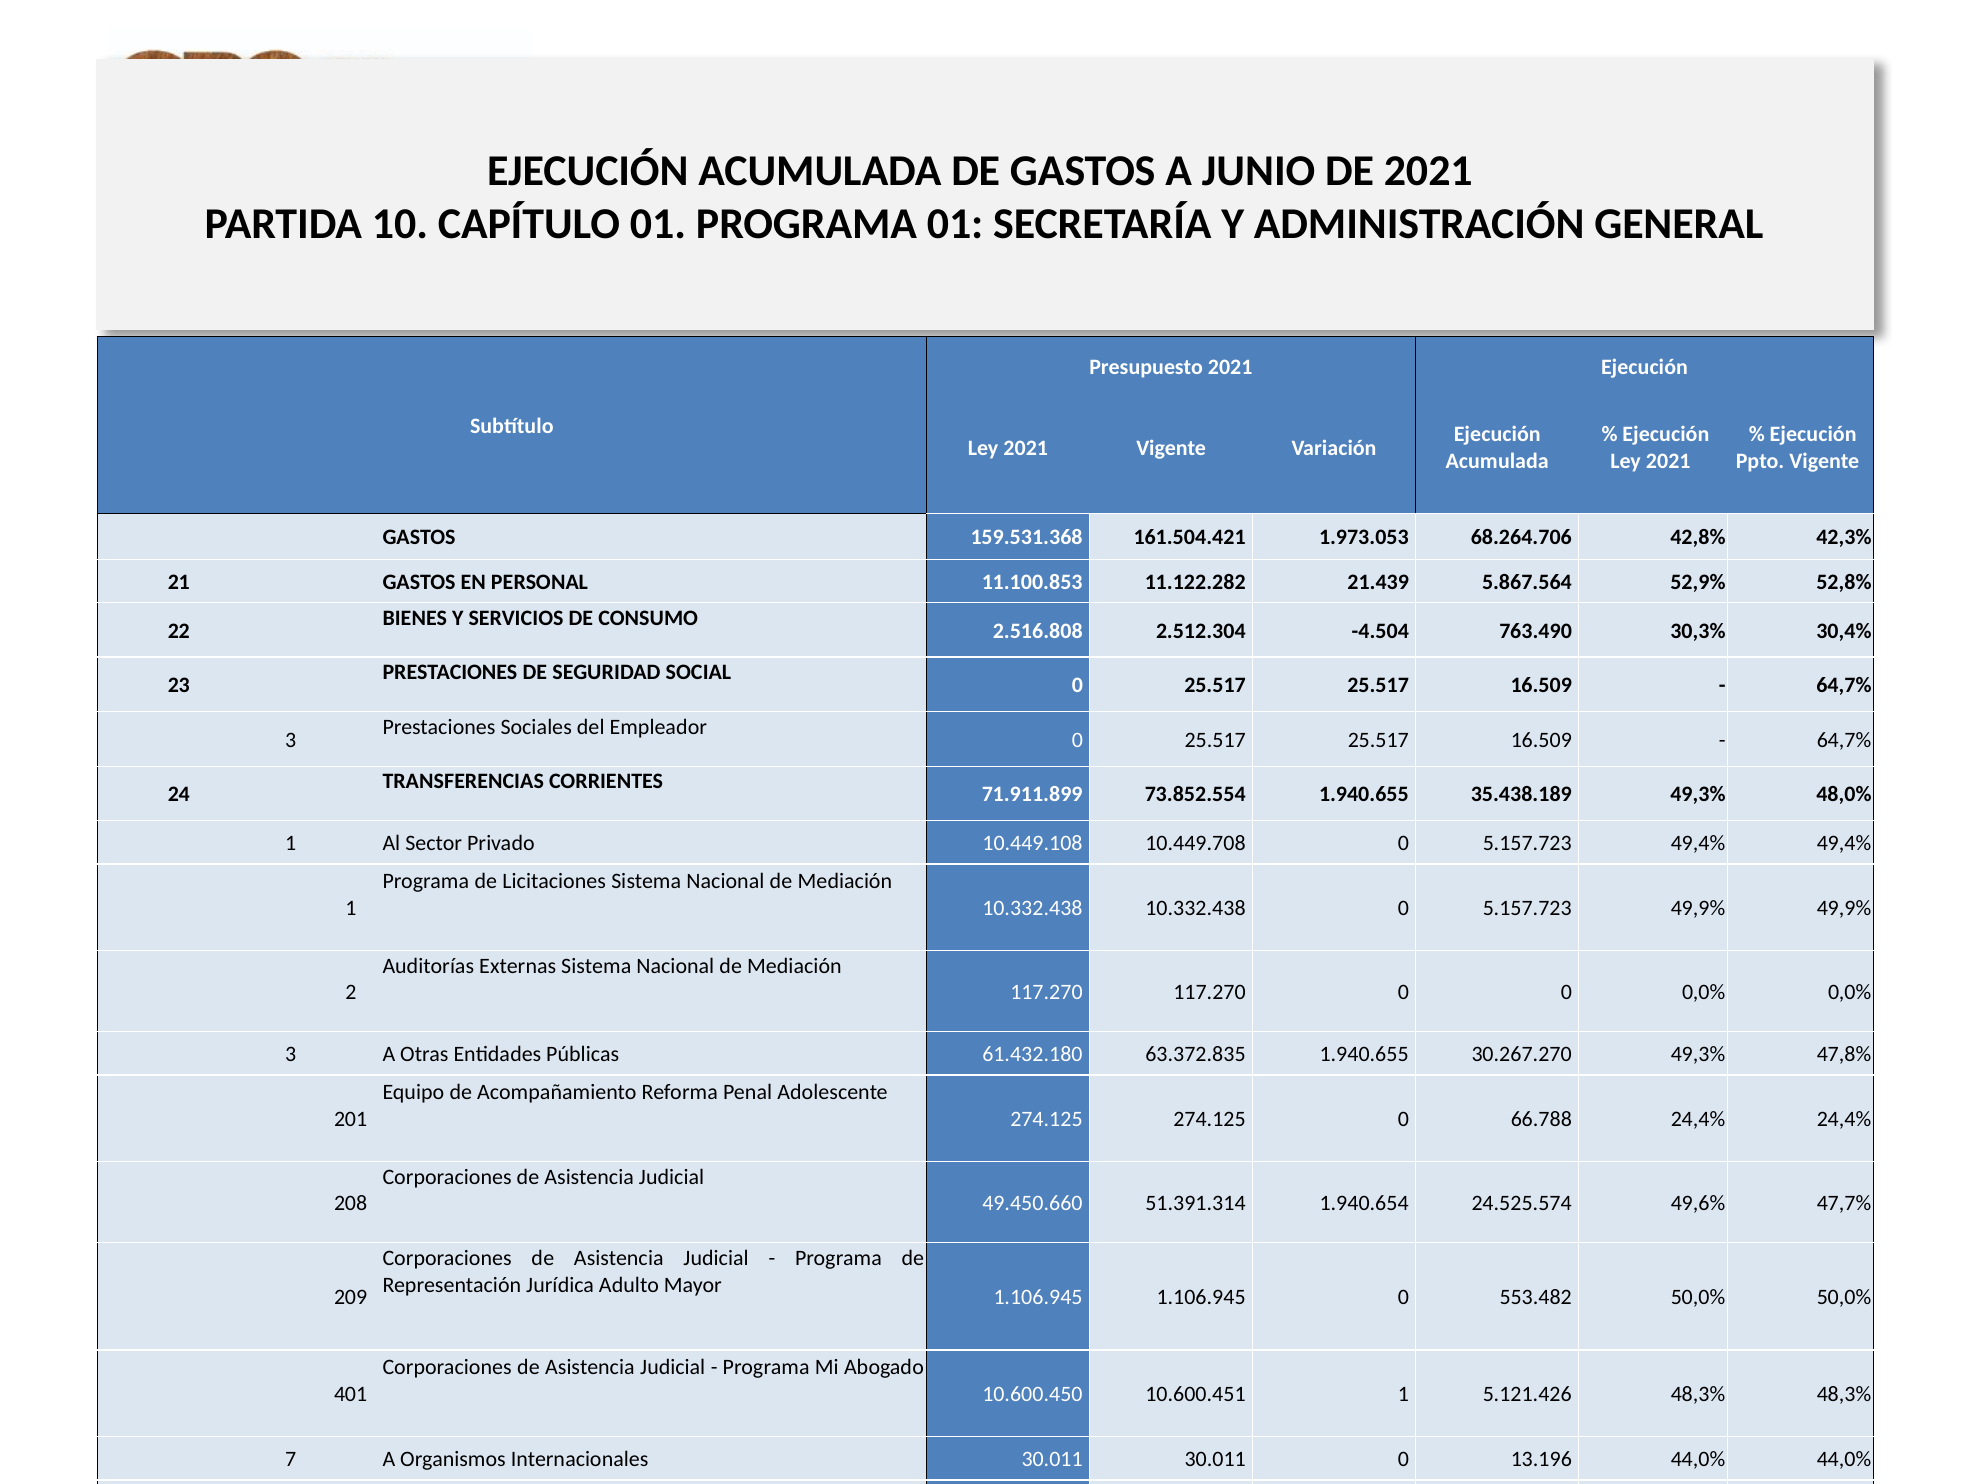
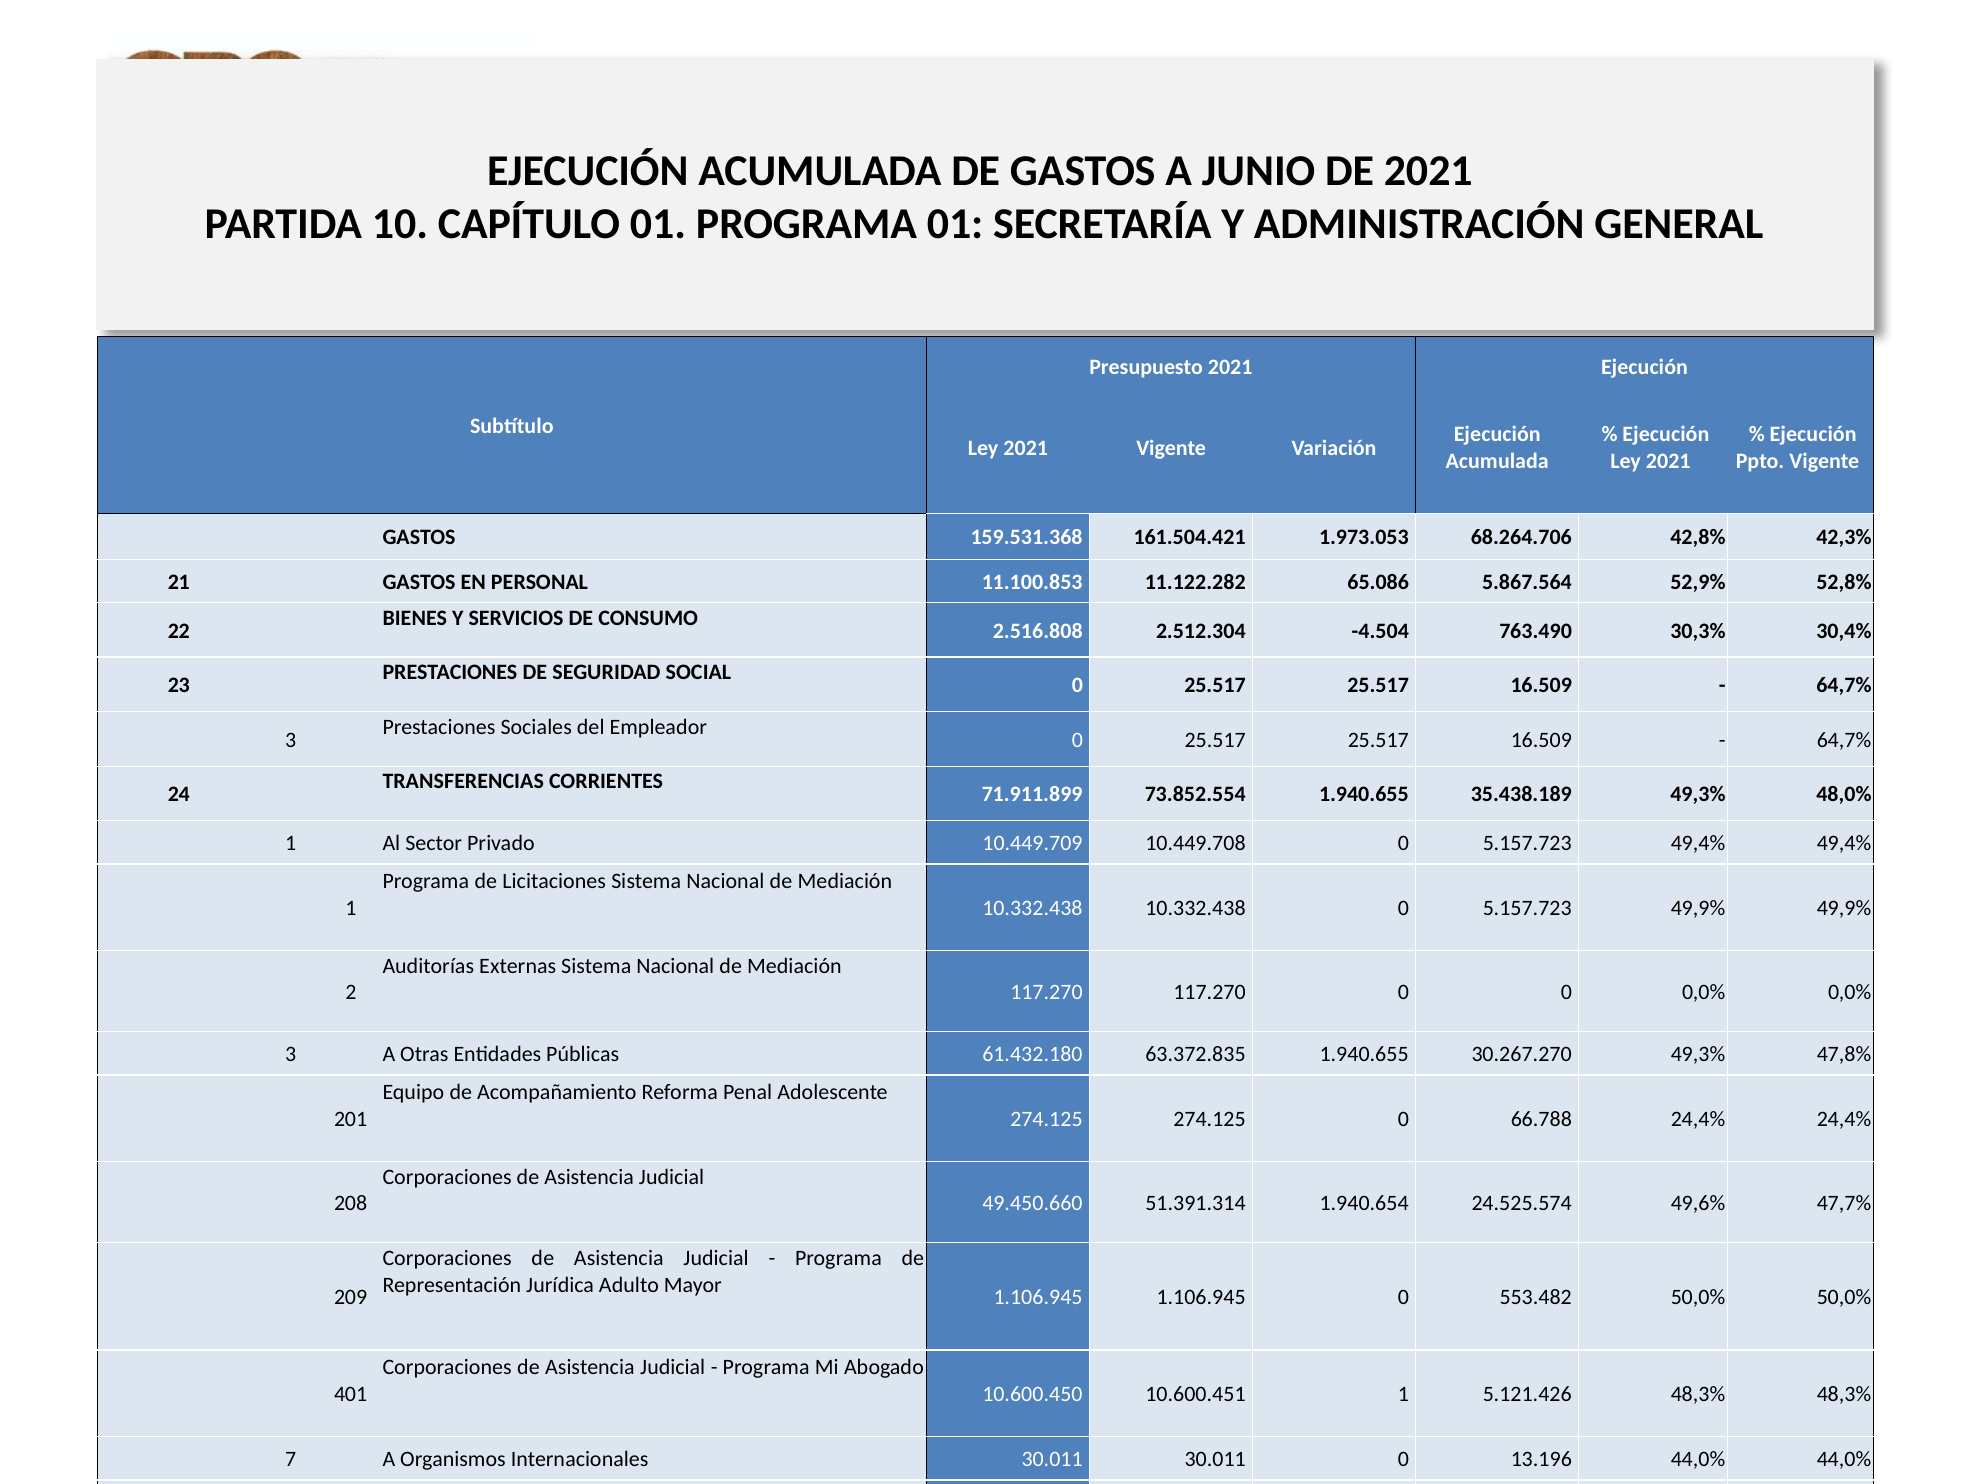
21.439: 21.439 -> 65.086 (1378, 582)
10.449.108: 10.449.108 -> 10.449.709 (1032, 843)
